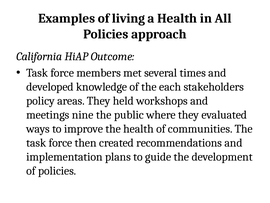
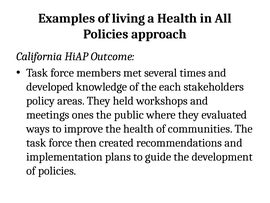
nine: nine -> ones (83, 115)
